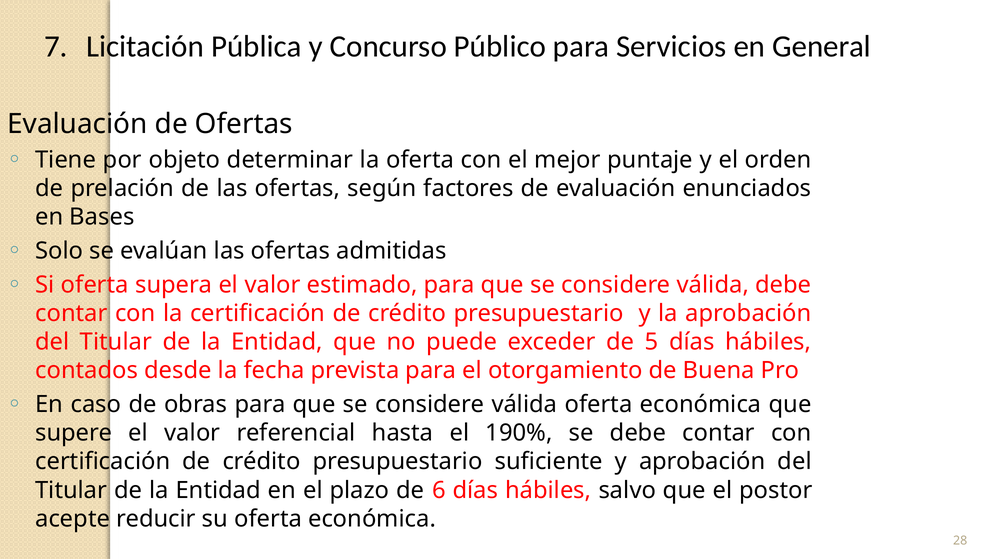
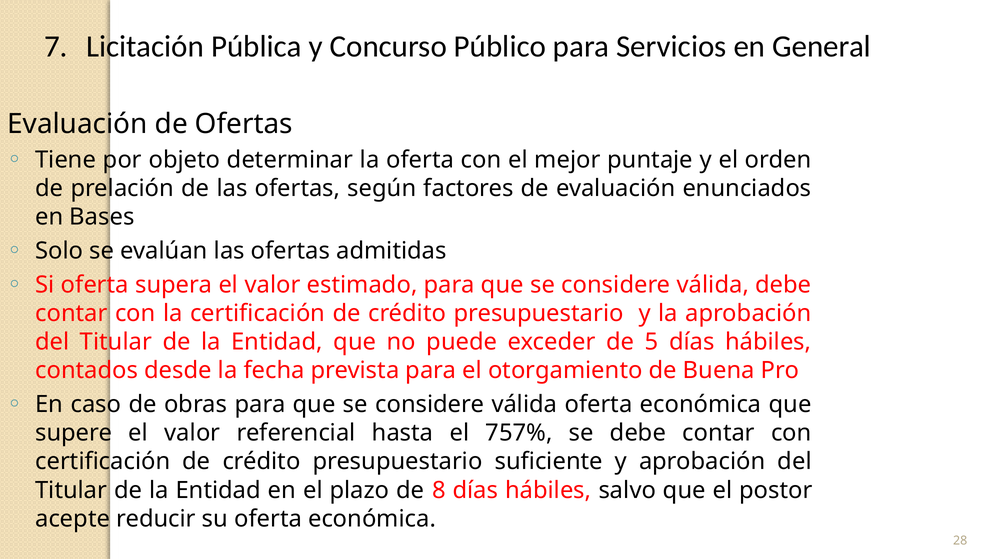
190%: 190% -> 757% (519, 433)
6: 6 -> 8 (439, 490)
